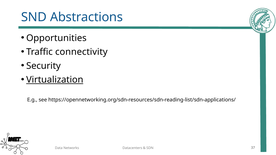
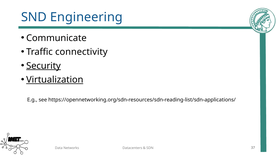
Abstractions: Abstractions -> Engineering (86, 17)
Opportunities: Opportunities -> Communicate (56, 38)
Security underline: none -> present (43, 66)
